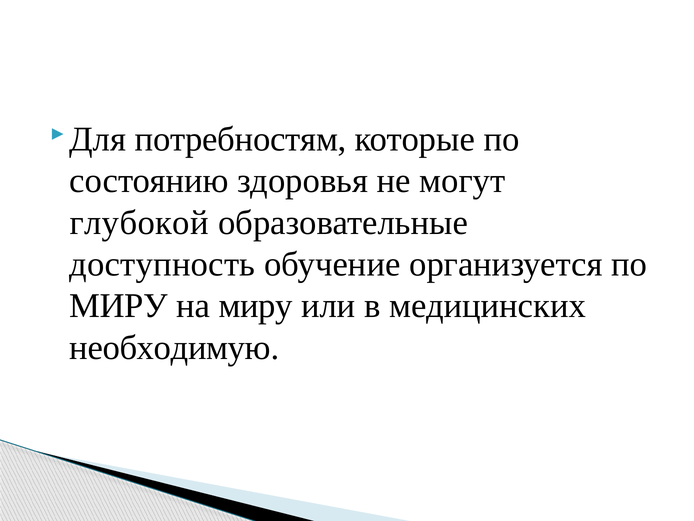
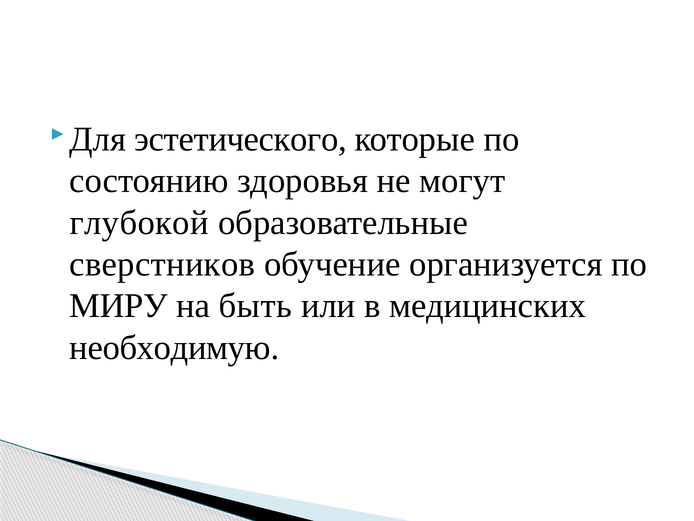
потребностям: потребностям -> эстетического (241, 139)
доступность: доступность -> сверстников (162, 264)
на миру: миру -> быть (255, 306)
